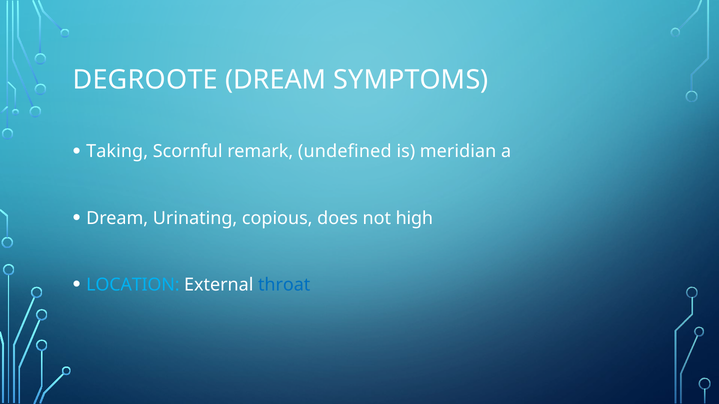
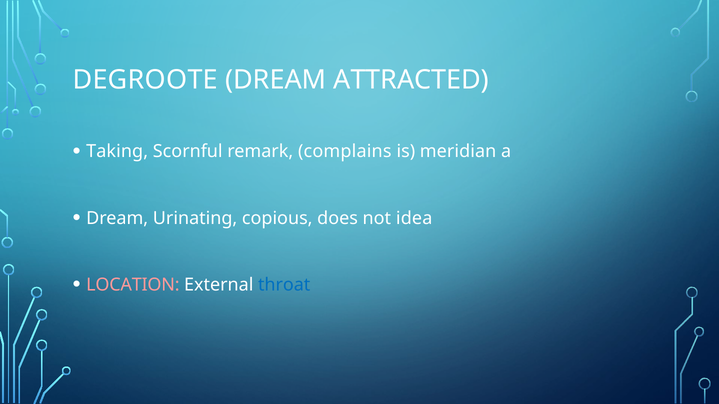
SYMPTOMS: SYMPTOMS -> ATTRACTED (411, 80)
undefined: undefined -> complains (345, 152)
high: high -> idea (414, 218)
LOCATION colour: light blue -> pink (133, 285)
